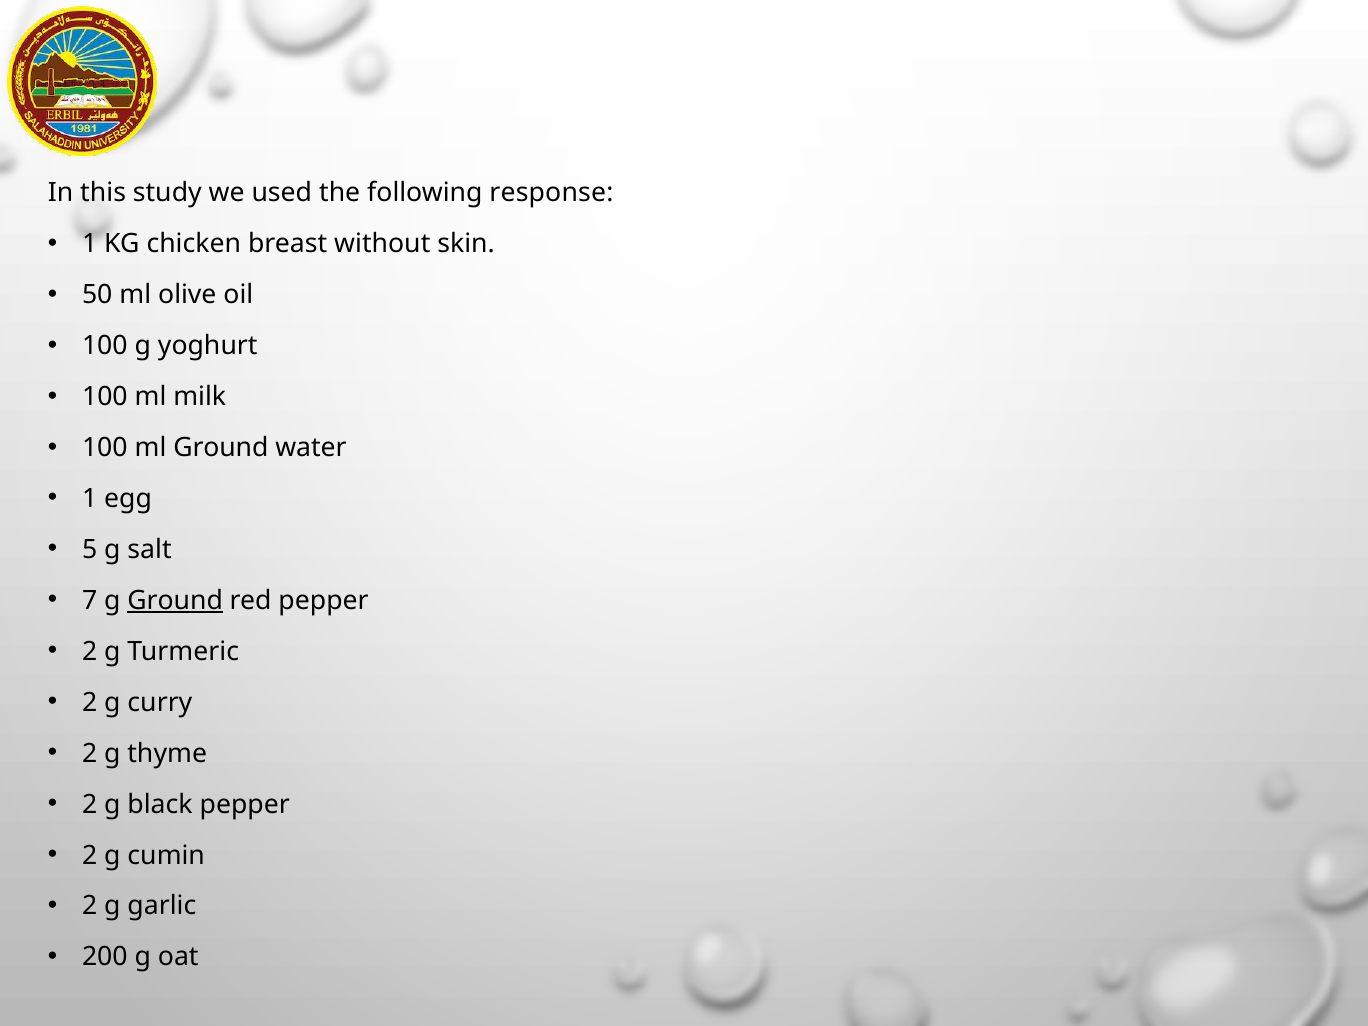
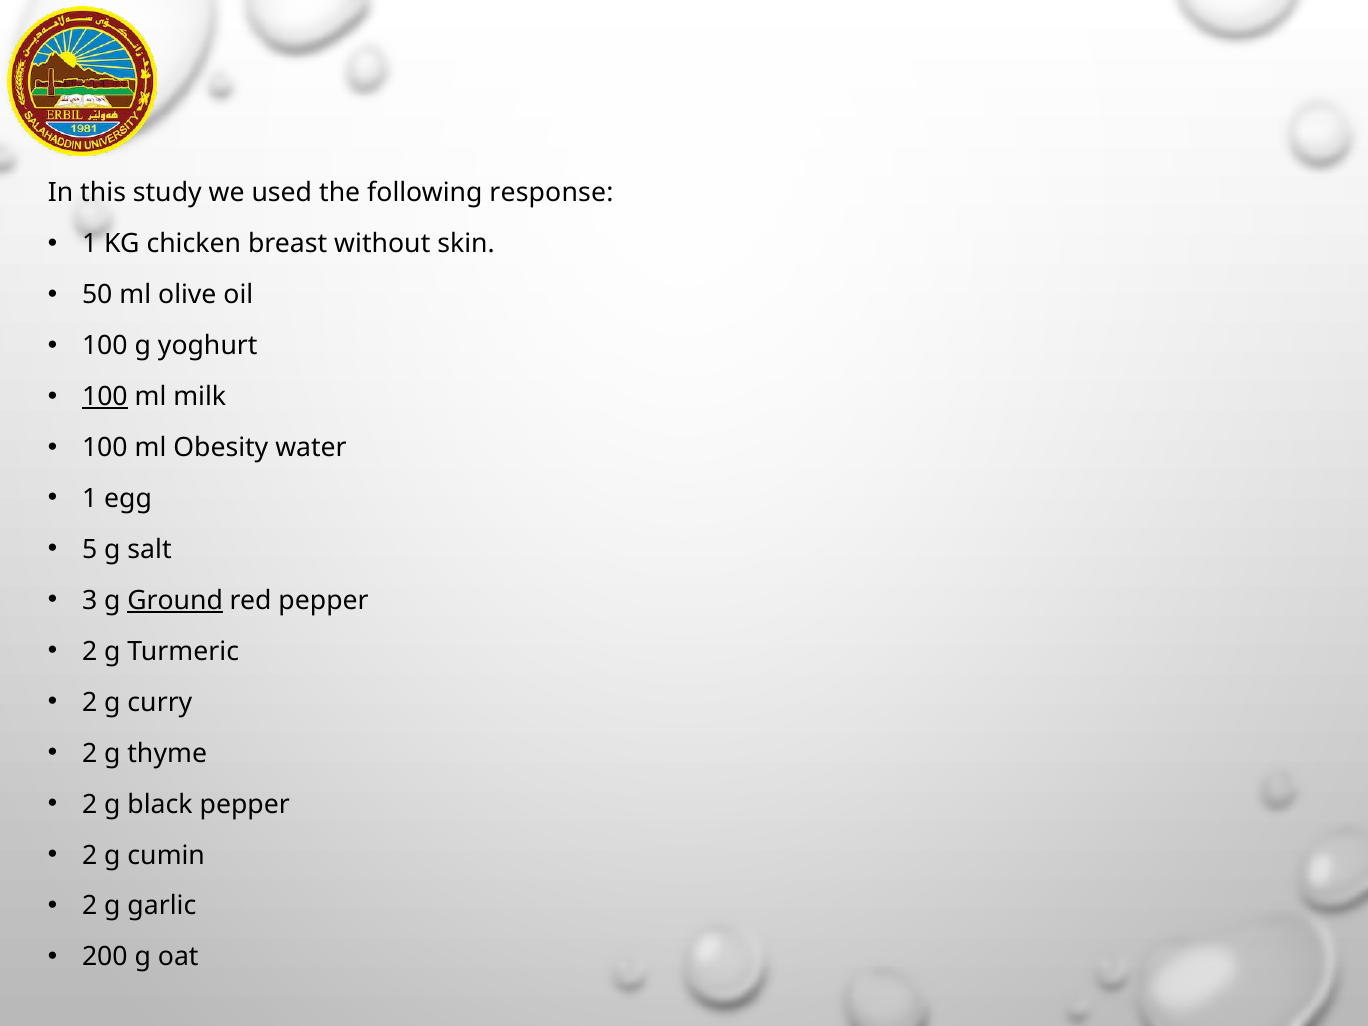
100 underline: none -> present (105, 397)
ml Ground: Ground -> Obesity (221, 448)
7: 7 -> 3 (90, 601)
